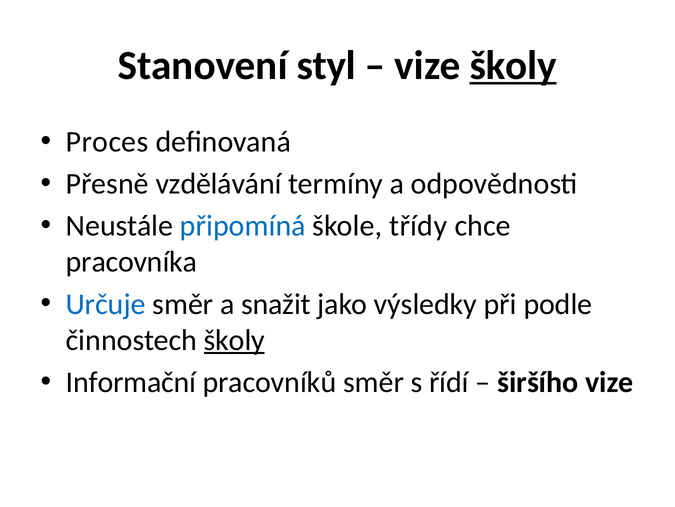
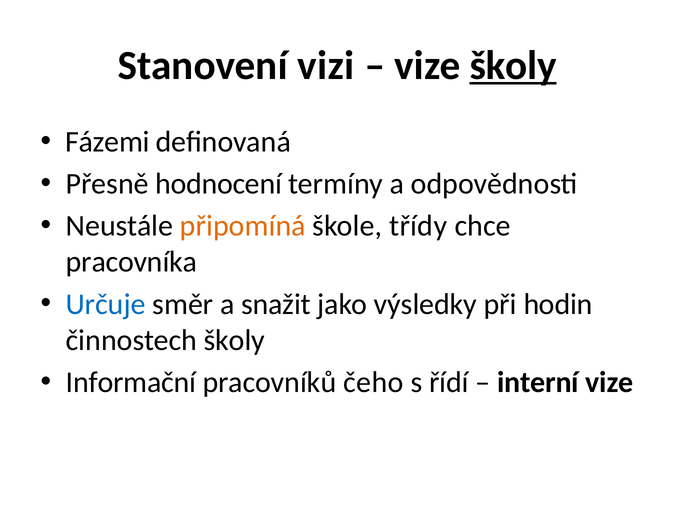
styl: styl -> vizi (326, 65)
Proces: Proces -> Fázemi (107, 142)
vzdělávání: vzdělávání -> hodnocení (219, 184)
připomíná colour: blue -> orange (243, 226)
podle: podle -> hodin (558, 304)
školy underline: present -> none (234, 340)
pracovníků směr: směr -> čeho (373, 382)
širšího: širšího -> interní (538, 382)
